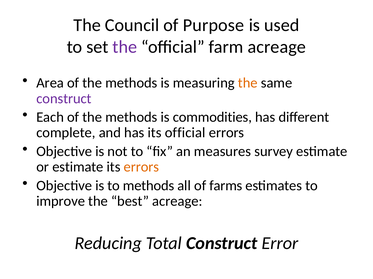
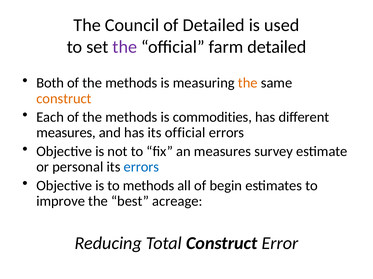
of Purpose: Purpose -> Detailed (214, 25)
farm acreage: acreage -> detailed (277, 47)
Area: Area -> Both (50, 83)
construct colour: purple -> orange (64, 99)
complete: complete -> measures (66, 133)
or estimate: estimate -> personal (78, 167)
errors colour: orange -> blue (141, 167)
farms: farms -> begin (226, 186)
